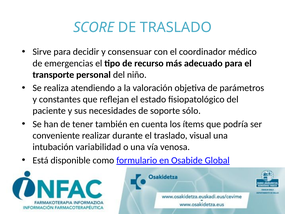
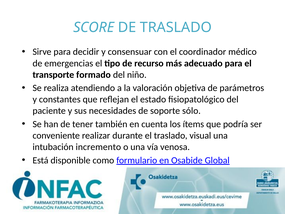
personal: personal -> formado (93, 75)
variabilidad: variabilidad -> incremento (98, 147)
